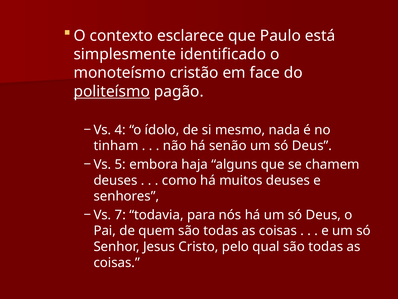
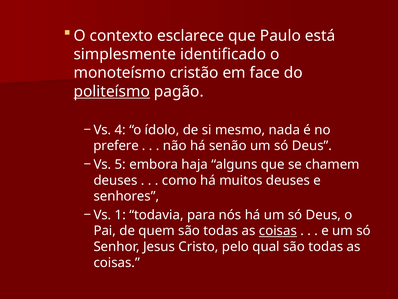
tinham: tinham -> prefere (116, 146)
7: 7 -> 1 (120, 215)
coisas underline: none -> present (278, 230)
